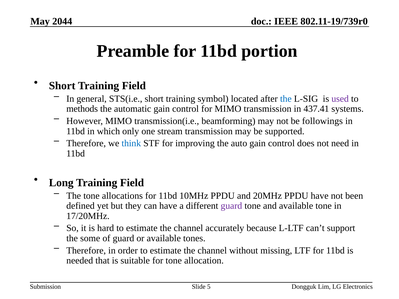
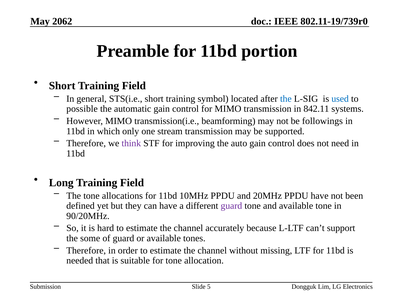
2044: 2044 -> 2062 (62, 21)
used colour: purple -> blue (340, 99)
methods: methods -> possible (82, 109)
437.41: 437.41 -> 842.11 (316, 109)
think colour: blue -> purple (131, 143)
17/20MHz: 17/20MHz -> 90/20MHz (88, 216)
